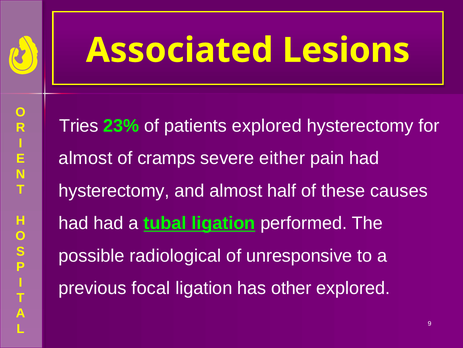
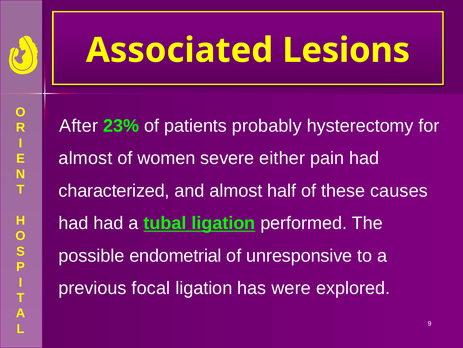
Tries: Tries -> After (79, 126)
patients explored: explored -> probably (267, 126)
cramps: cramps -> women (166, 158)
hysterectomy: hysterectomy -> characterized (114, 190)
radiological: radiological -> endometrial (176, 255)
other: other -> were (291, 288)
